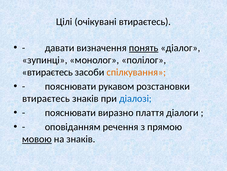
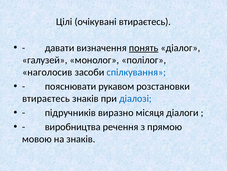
зупинці: зупинці -> галузей (45, 60)
втираєтесь: втираєтесь -> наголосив (47, 72)
спілкування colour: orange -> blue (136, 72)
пояснювати: пояснювати -> підручників (70, 112)
плаття: плаття -> місяця (150, 112)
оповіданням: оповіданням -> виробництва (73, 126)
мовою underline: present -> none (37, 139)
